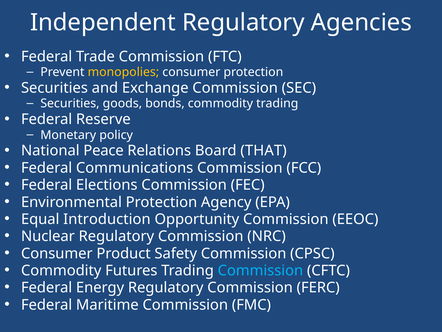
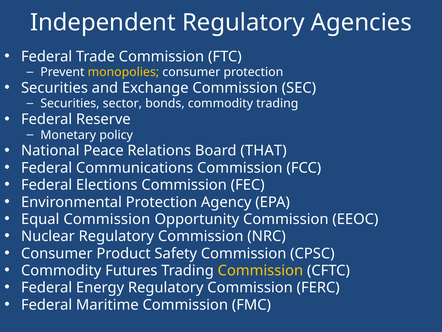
goods: goods -> sector (122, 103)
Equal Introduction: Introduction -> Commission (107, 219)
Commission colour: light blue -> yellow (260, 270)
